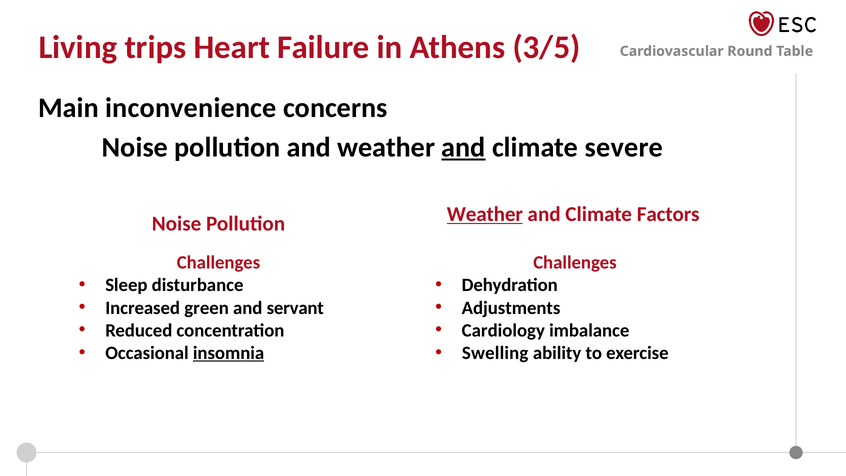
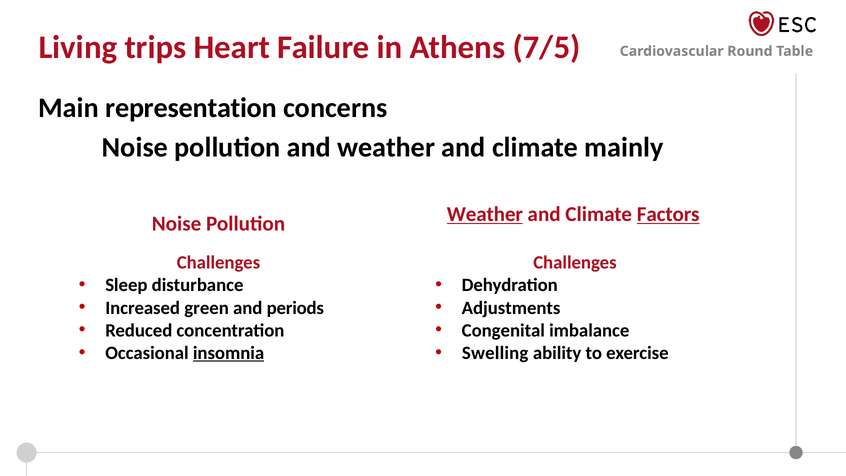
3/5: 3/5 -> 7/5 (546, 48)
inconvenience: inconvenience -> representation (191, 108)
and underline: present -> none (464, 147)
severe: severe -> mainly (624, 147)
Factors underline: none -> present (668, 214)
servant: servant -> periods (295, 308)
Cardiology: Cardiology -> Congenital (503, 330)
